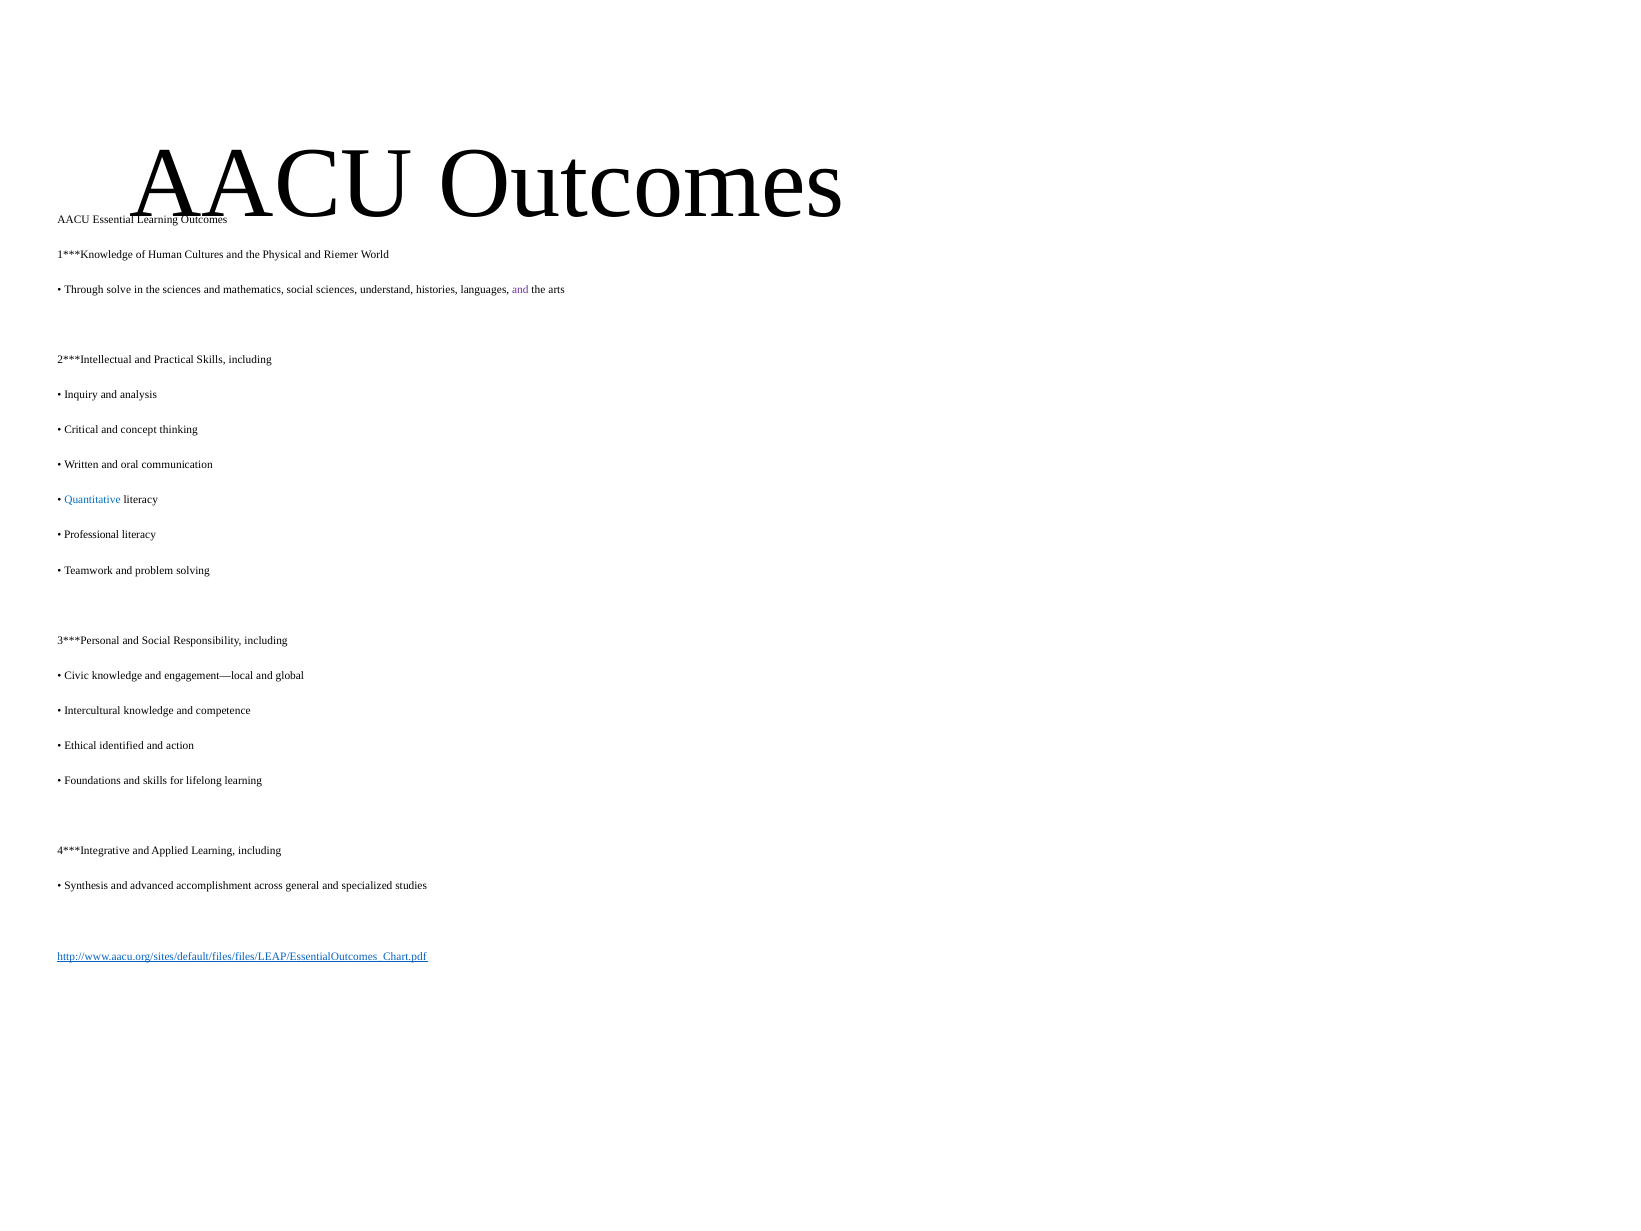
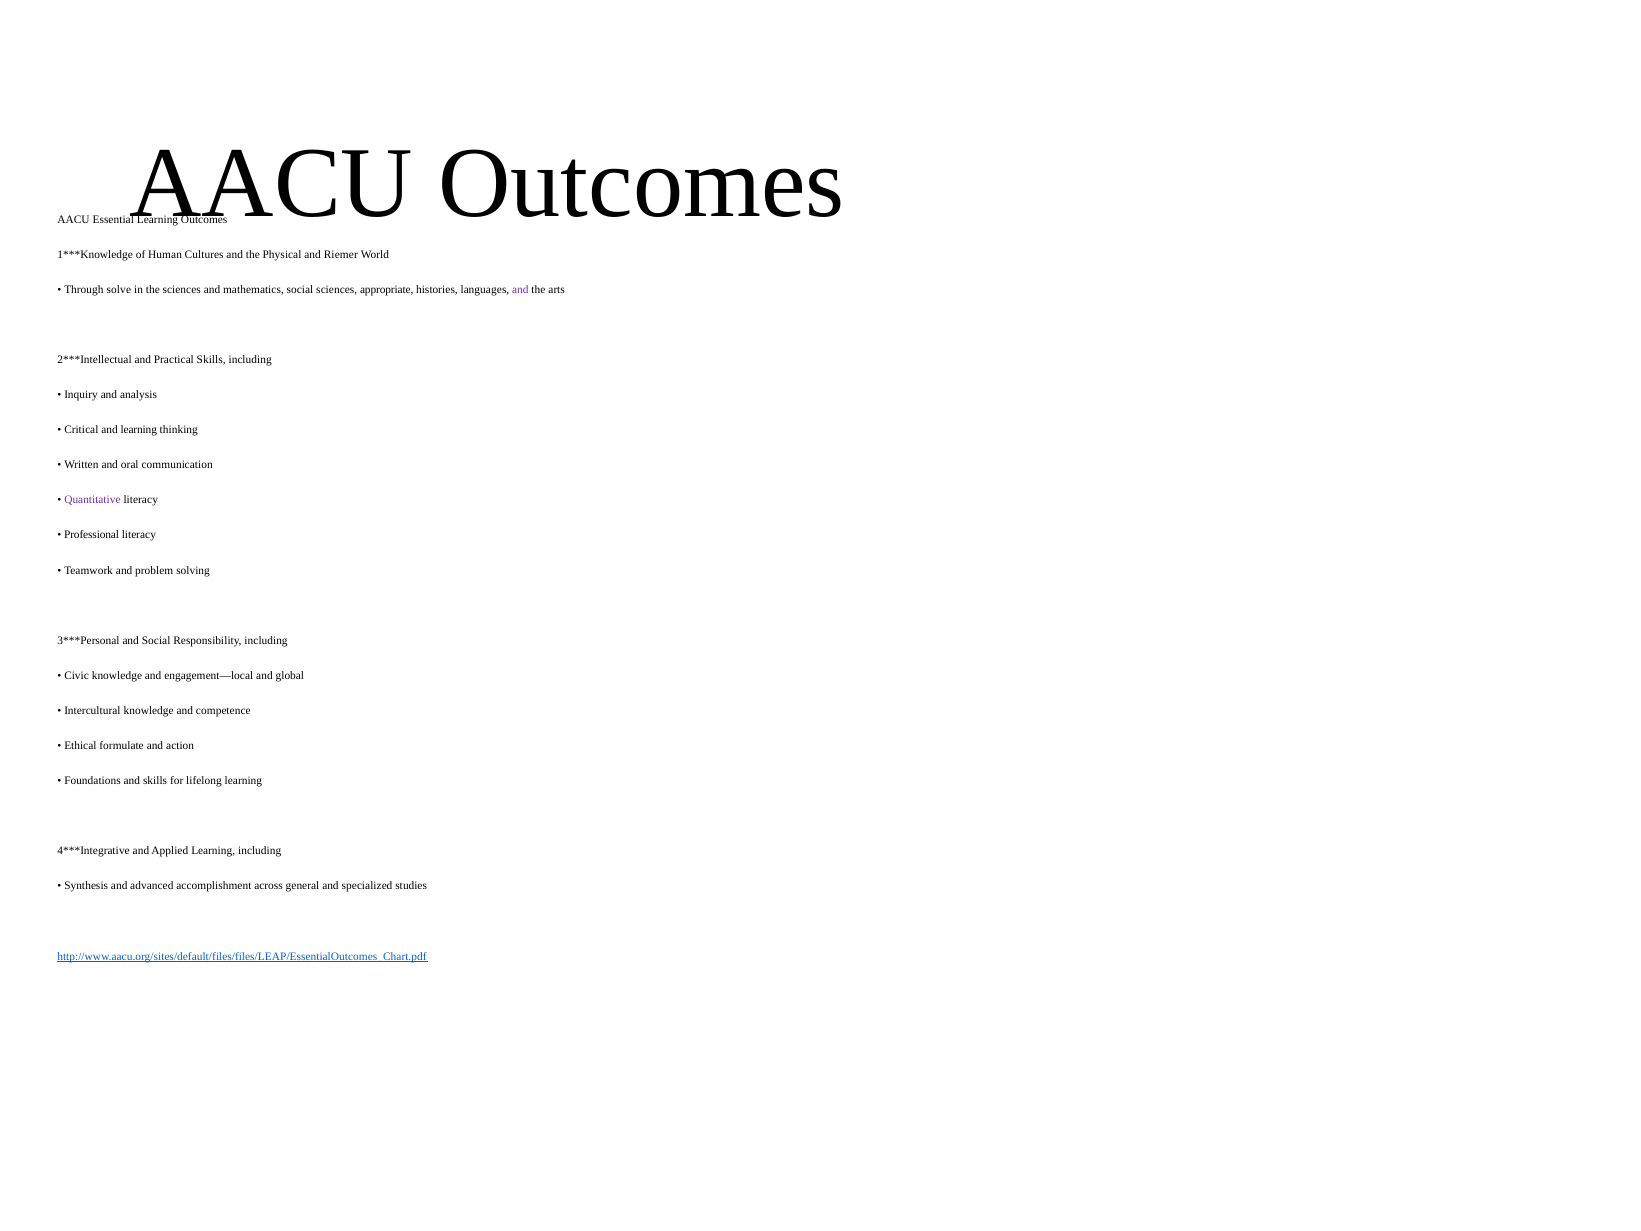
understand: understand -> appropriate (387, 290)
and concept: concept -> learning (139, 430)
Quantitative colour: blue -> purple (92, 500)
identified: identified -> formulate (122, 746)
